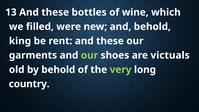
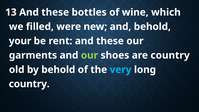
king: king -> your (20, 41)
are victuals: victuals -> country (170, 55)
very colour: light green -> light blue (121, 70)
